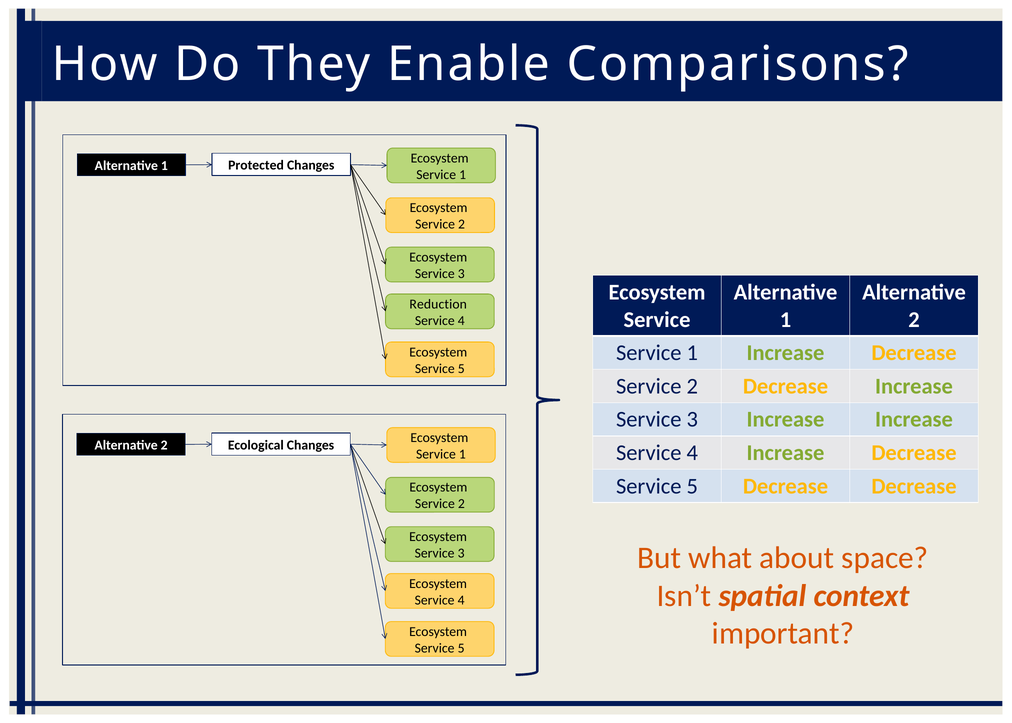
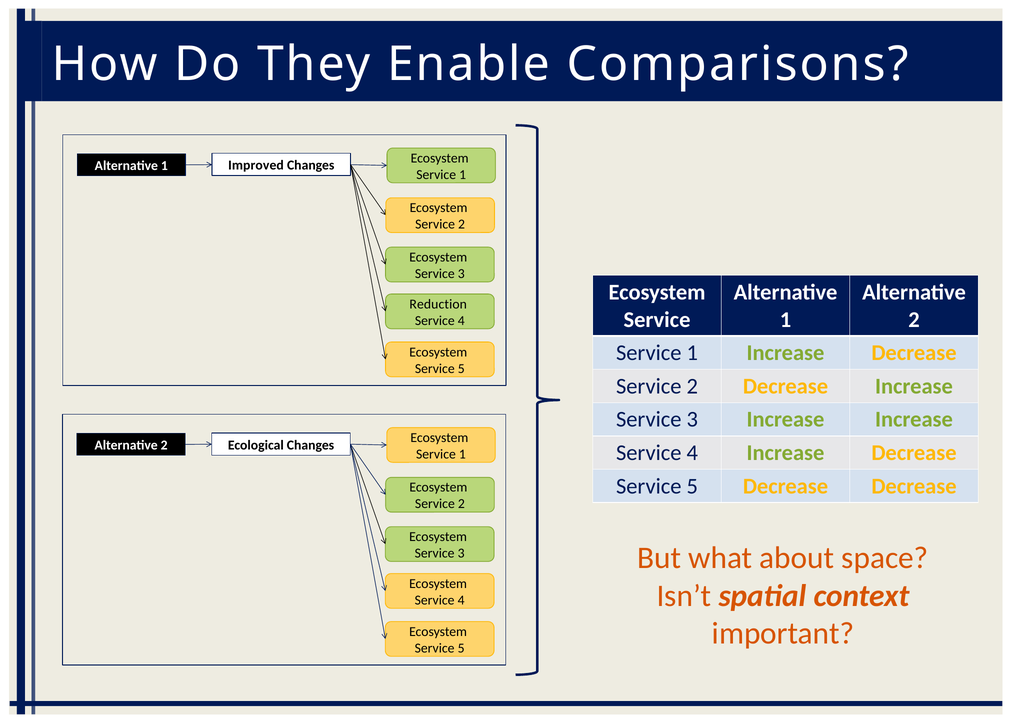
Protected: Protected -> Improved (256, 165)
